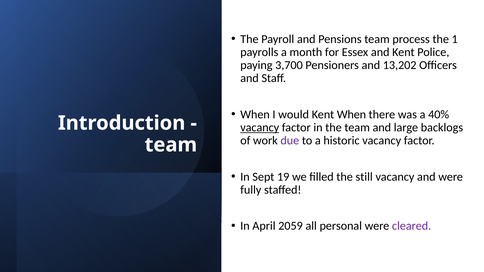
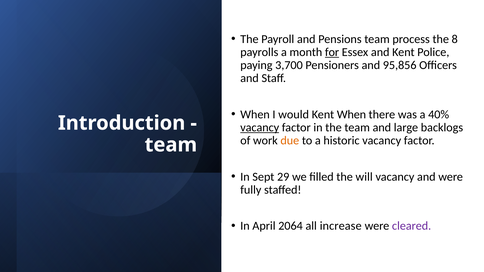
1: 1 -> 8 (455, 39)
for underline: none -> present (332, 52)
13,202: 13,202 -> 95,856 (400, 65)
due colour: purple -> orange (290, 141)
19: 19 -> 29 (283, 177)
still: still -> will (364, 177)
2059: 2059 -> 2064 (291, 226)
personal: personal -> increase (341, 226)
